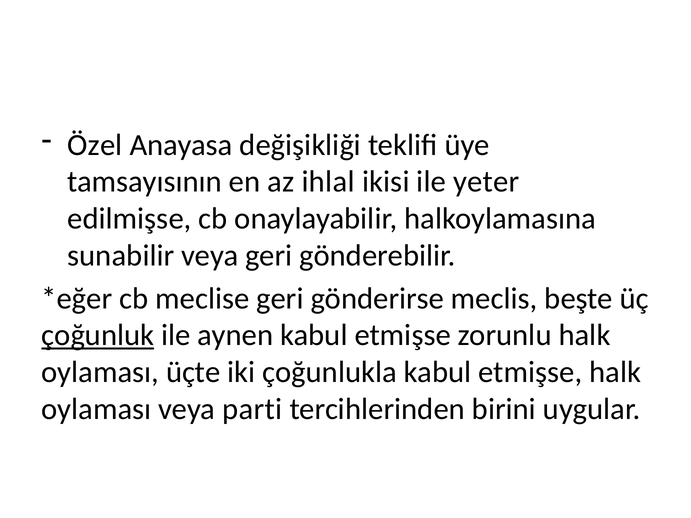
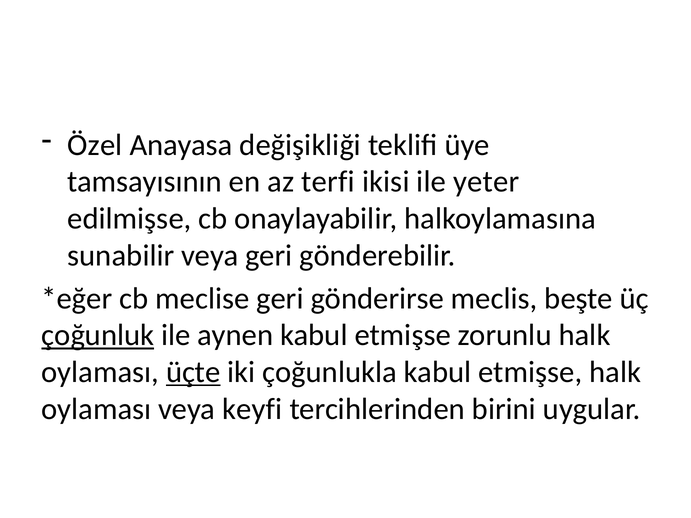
ihlal: ihlal -> terfi (328, 182)
üçte underline: none -> present (193, 372)
parti: parti -> keyfi (252, 409)
